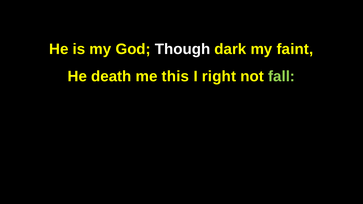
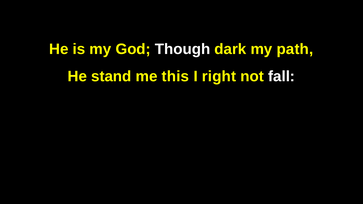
faint: faint -> path (295, 49)
death: death -> stand (111, 76)
fall colour: light green -> white (282, 76)
